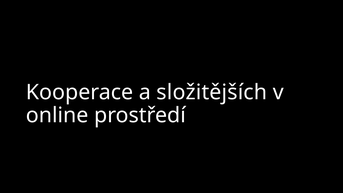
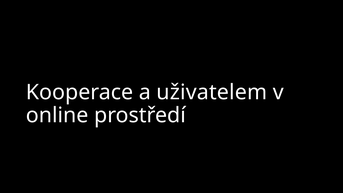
složitějších: složitějších -> uživatelem (212, 92)
